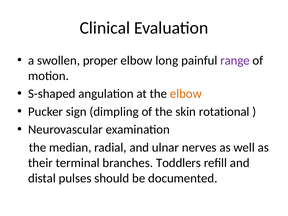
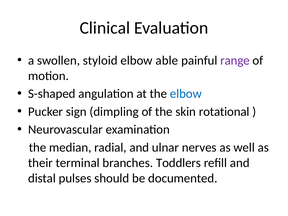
proper: proper -> styloid (100, 60)
long: long -> able (167, 60)
elbow colour: orange -> blue (186, 94)
